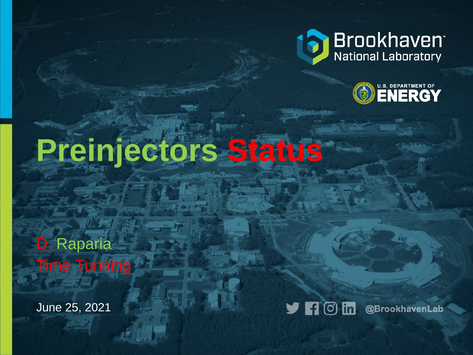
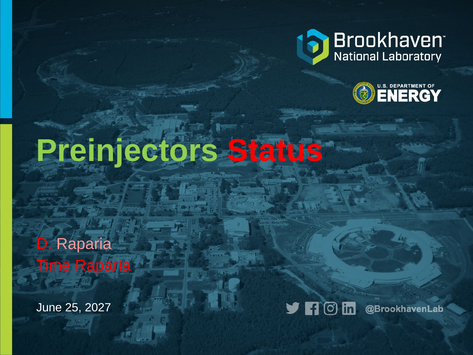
Raparia colour: light green -> pink (84, 244)
Time Tunning: Tunning -> Raparia (103, 266)
2021: 2021 -> 2027 (98, 307)
